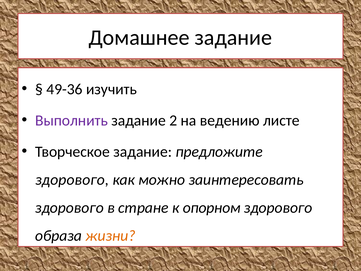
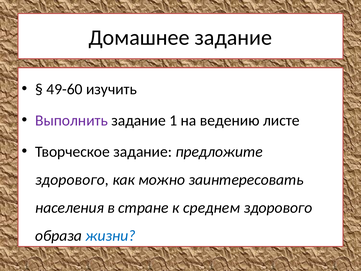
49-36: 49-36 -> 49-60 (65, 89)
2: 2 -> 1 (173, 120)
здорового: здорового -> населения (70, 207)
опорном: опорном -> среднем (212, 207)
жизни colour: orange -> blue (110, 235)
